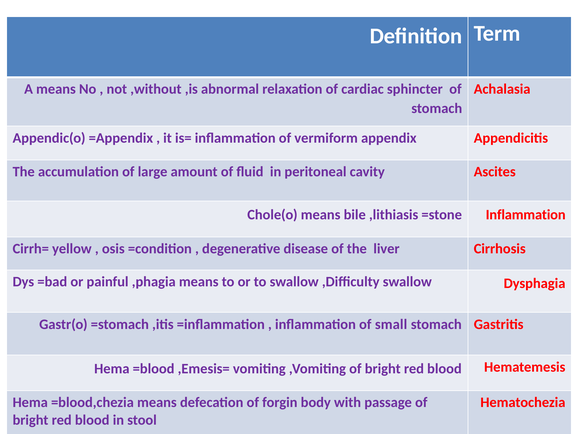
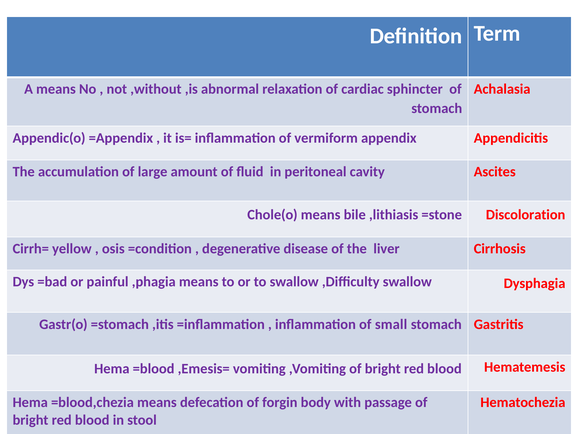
=stone Inflammation: Inflammation -> Discoloration (526, 214)
